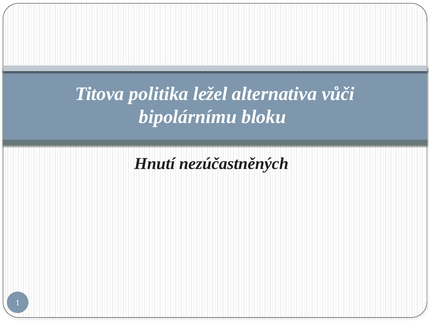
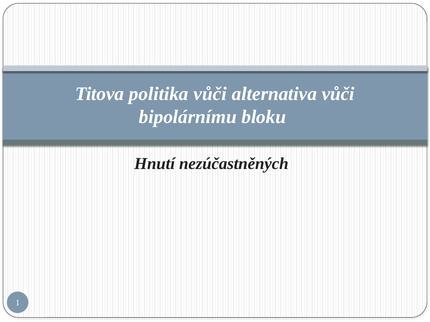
politika ležel: ležel -> vůči (210, 94)
